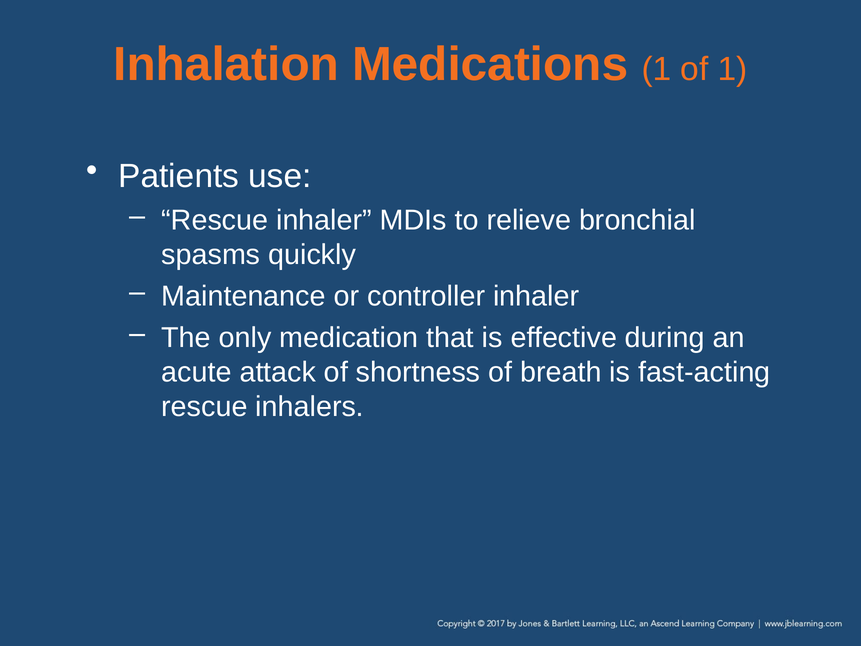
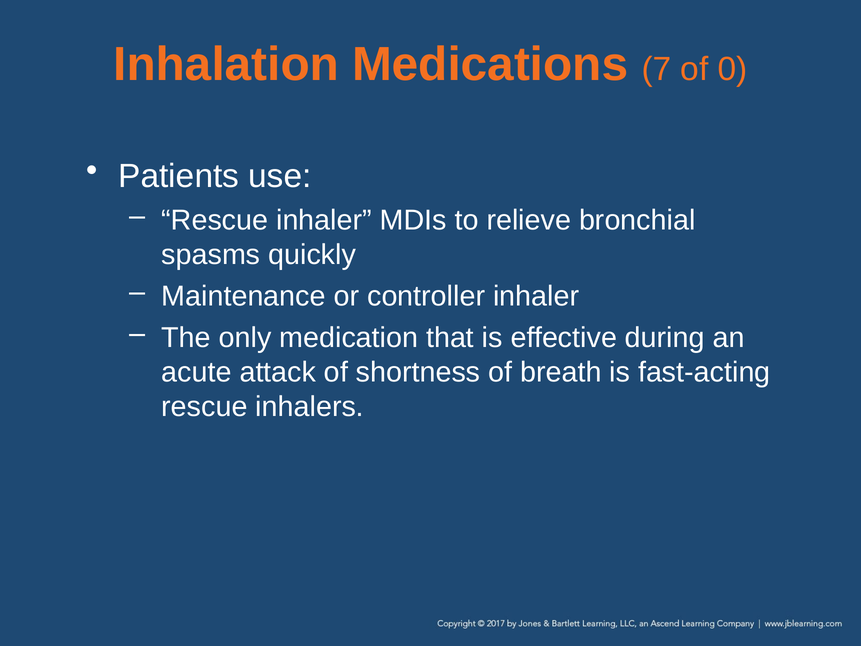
Medications 1: 1 -> 7 (657, 69)
of 1: 1 -> 0 (732, 69)
